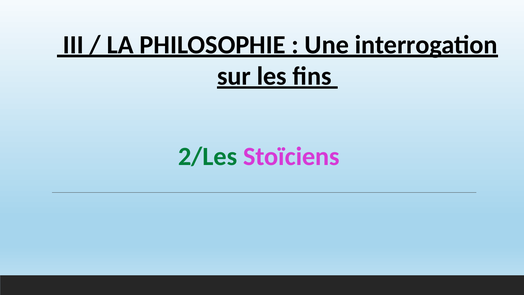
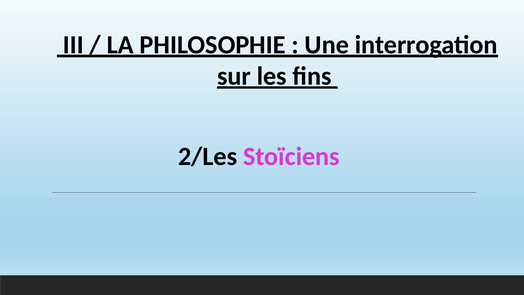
2/Les colour: green -> black (208, 156)
